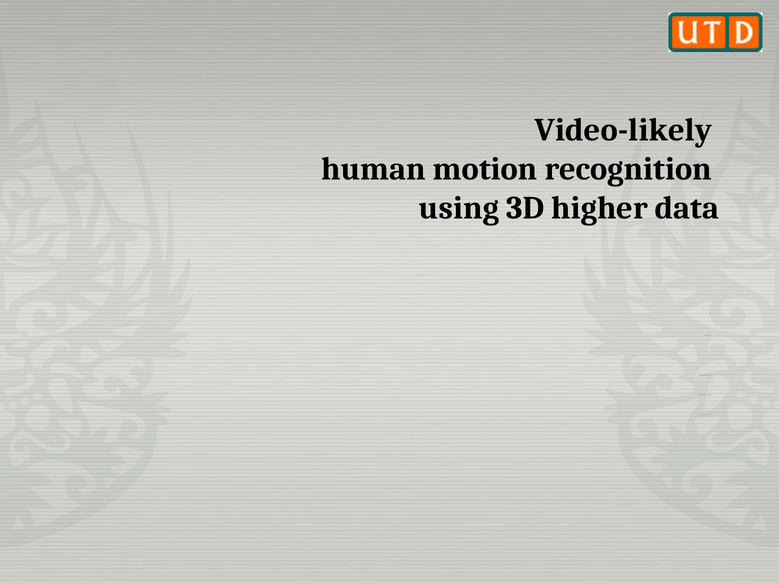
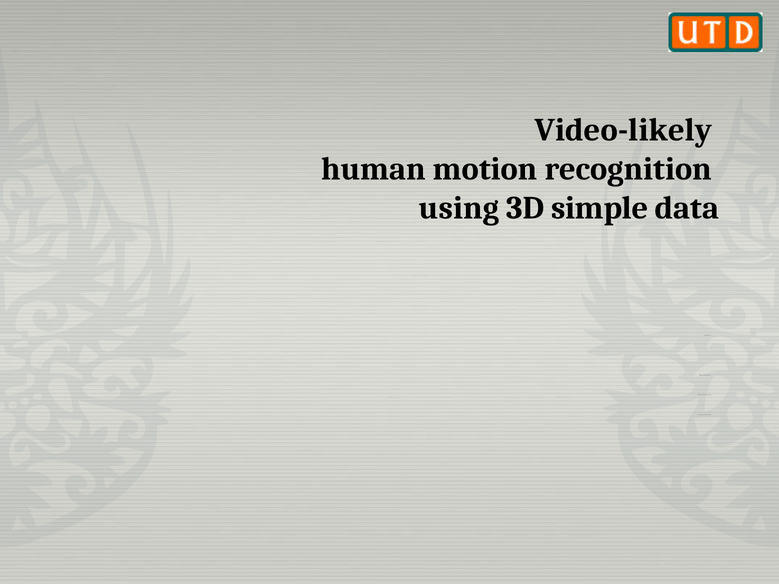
higher: higher -> simple (600, 208)
